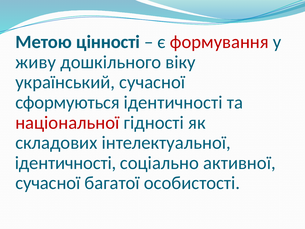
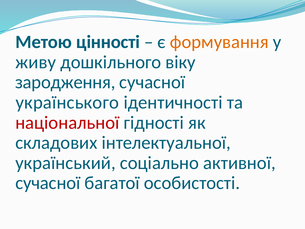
формування colour: red -> orange (219, 42)
український: український -> зародження (65, 82)
сформуються: сформуються -> українського (67, 102)
ідентичності: ідентичності -> український (65, 163)
